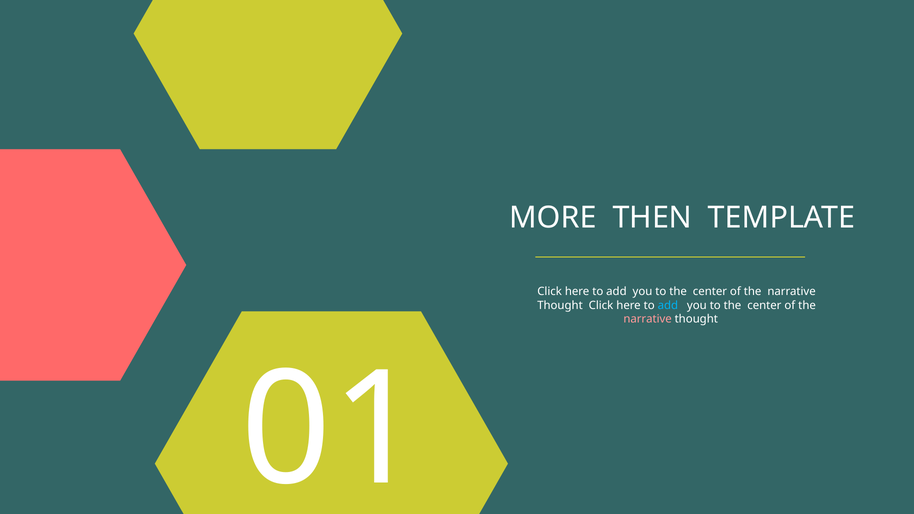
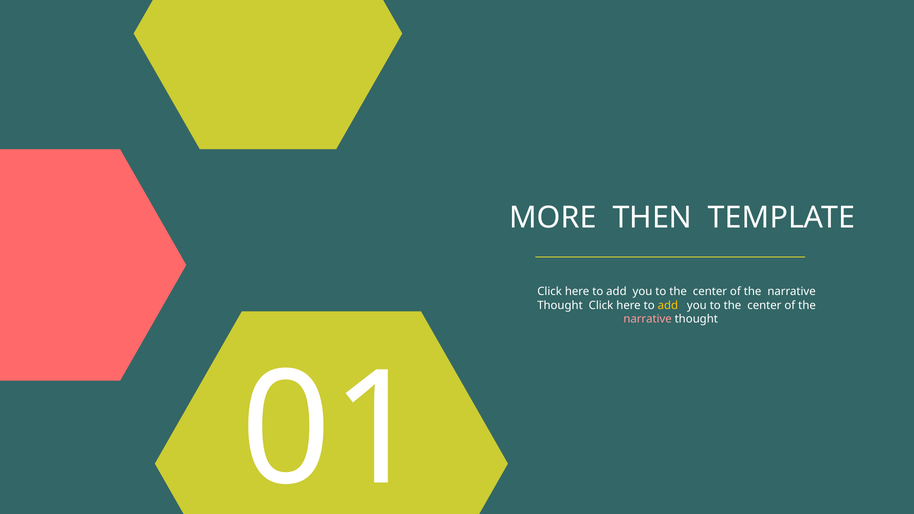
add colour: light blue -> yellow (668, 305)
